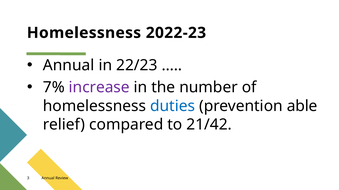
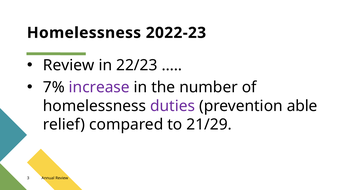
Annual: Annual -> Review (69, 65)
duties colour: blue -> purple (173, 106)
21/42: 21/42 -> 21/29 (209, 125)
